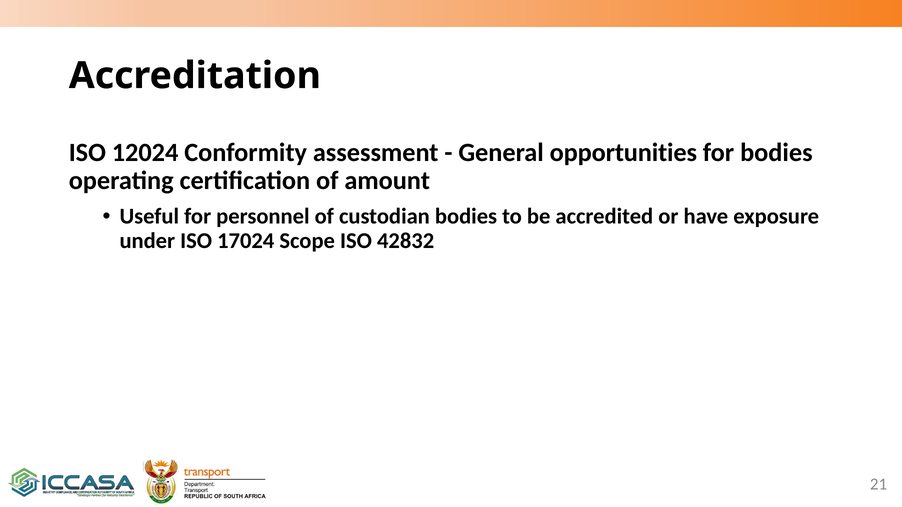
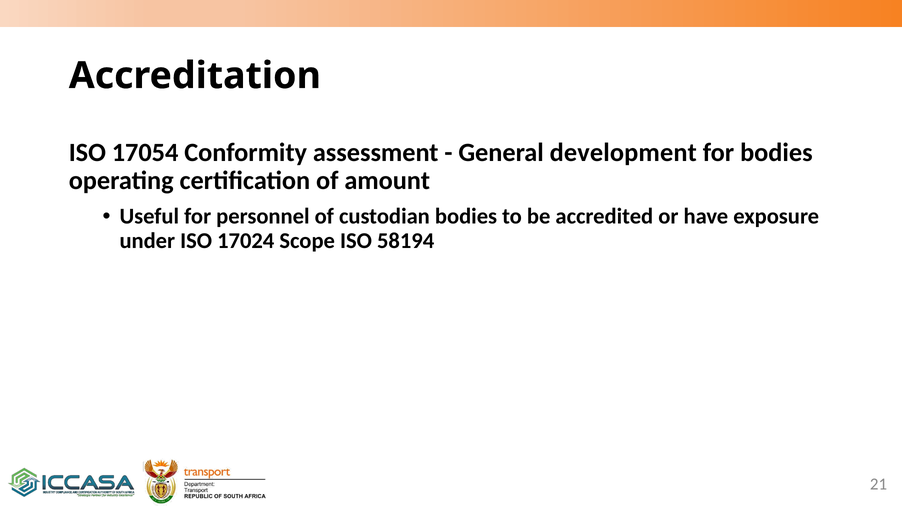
12024: 12024 -> 17054 (145, 152)
opportunities: opportunities -> development (623, 152)
42832: 42832 -> 58194 (406, 241)
